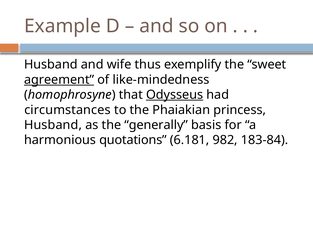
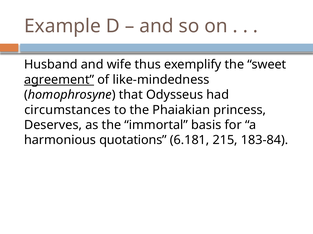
Odysseus underline: present -> none (175, 95)
Husband: Husband -> Deserves (53, 125)
generally: generally -> immortal (156, 125)
982: 982 -> 215 (225, 140)
